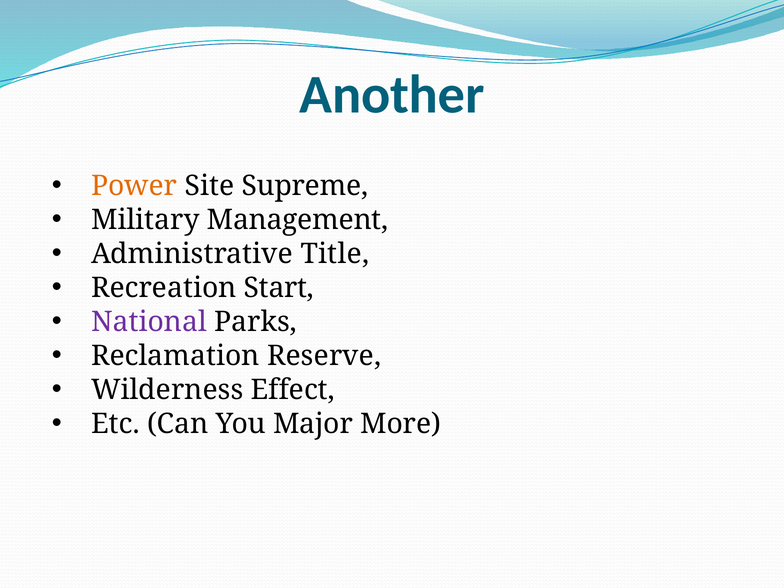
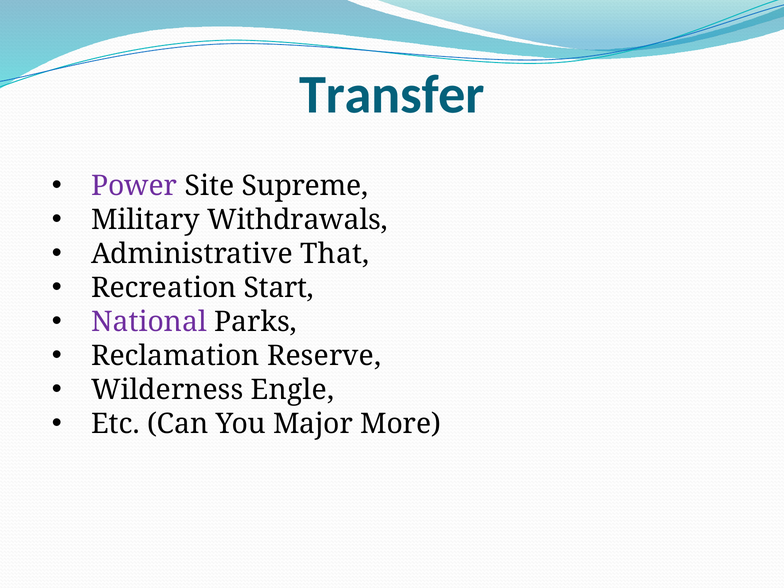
Another: Another -> Transfer (392, 95)
Power colour: orange -> purple (134, 186)
Management: Management -> Withdrawals (297, 220)
Title: Title -> That (335, 254)
Effect: Effect -> Engle (293, 390)
